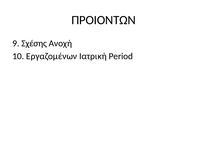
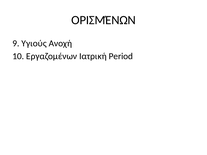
ΠΡΟΙΟΝΤΩΝ: ΠΡΟΙΟΝΤΩΝ -> ΟΡΙΣΜΈΝΩΝ (104, 20)
Σχέσης: Σχέσης -> Υγιούς (34, 43)
